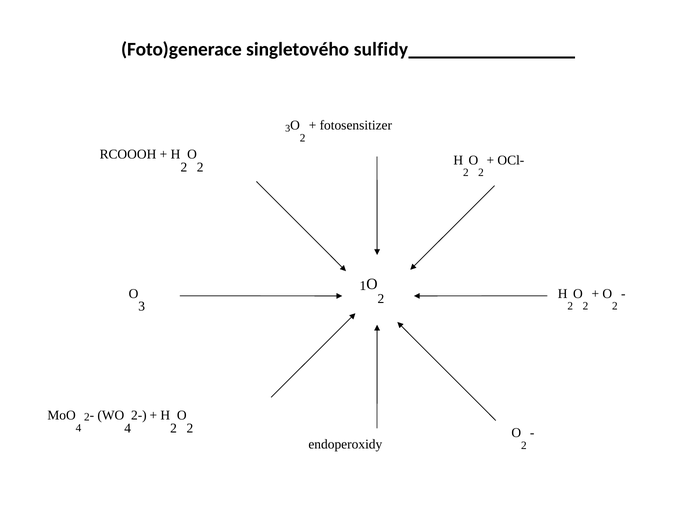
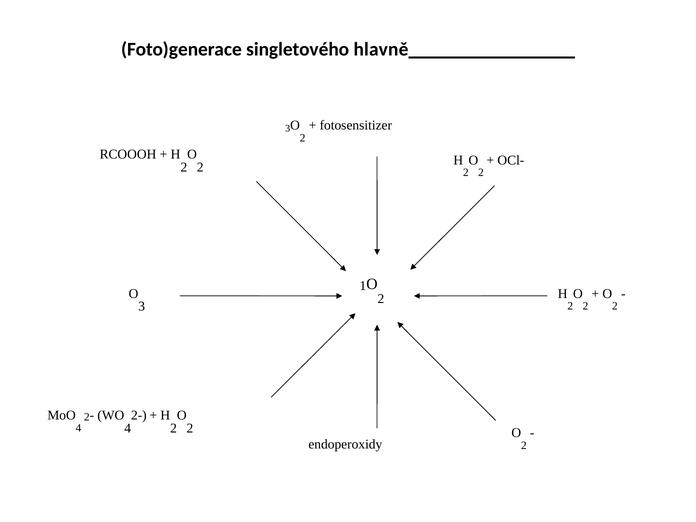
sulfidy: sulfidy -> hlavně (381, 49)
